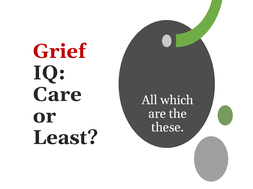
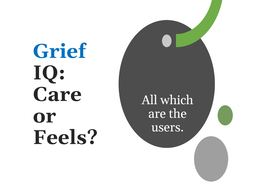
Grief colour: red -> blue (59, 51)
these: these -> users (168, 128)
Least: Least -> Feels (65, 138)
